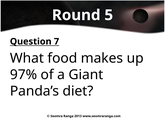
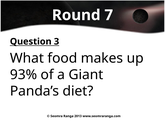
5: 5 -> 7 (109, 15)
7: 7 -> 3 (57, 42)
97%: 97% -> 93% (23, 75)
